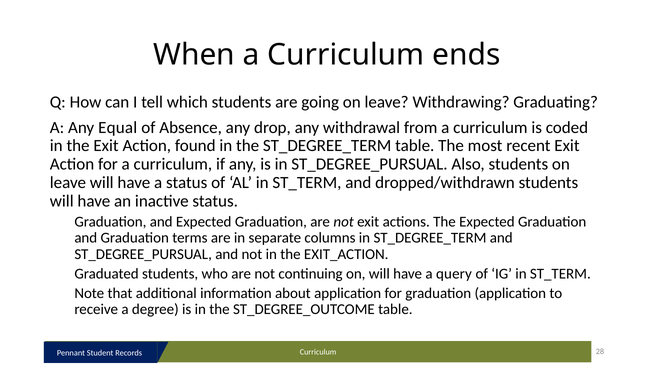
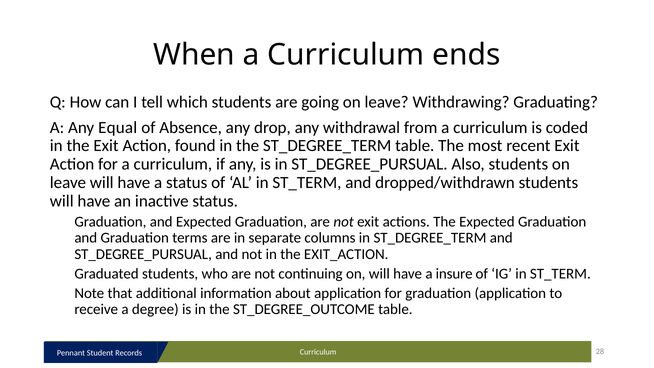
query: query -> insure (454, 274)
